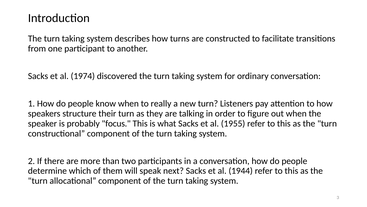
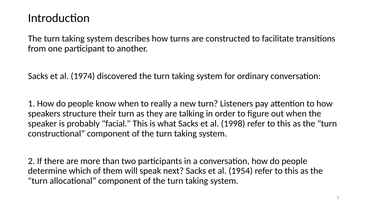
focus: focus -> facial (116, 123)
1955: 1955 -> 1998 (233, 123)
1944: 1944 -> 1954 (241, 170)
